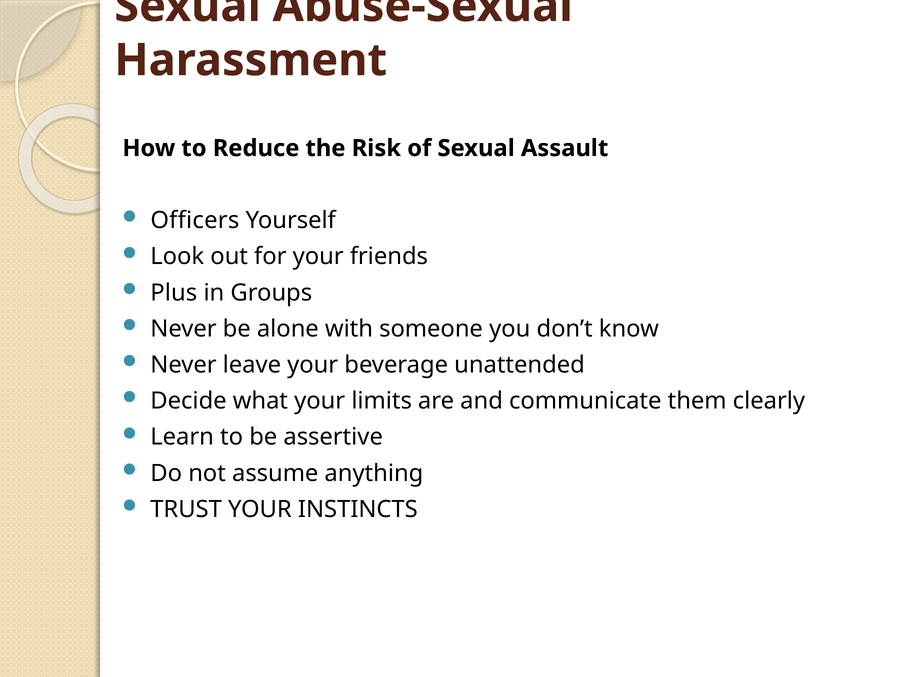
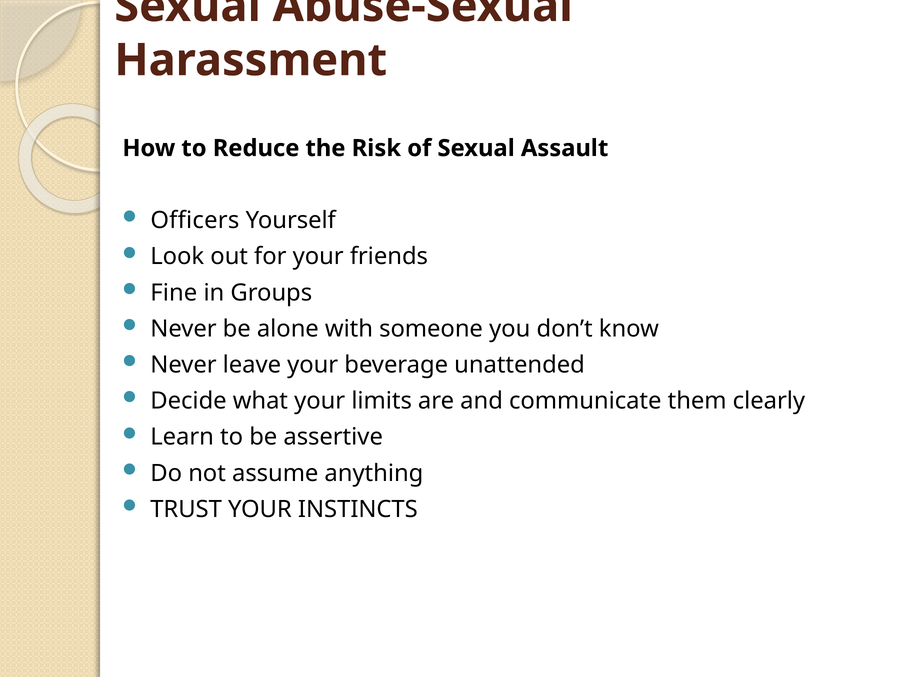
Plus: Plus -> Fine (174, 293)
